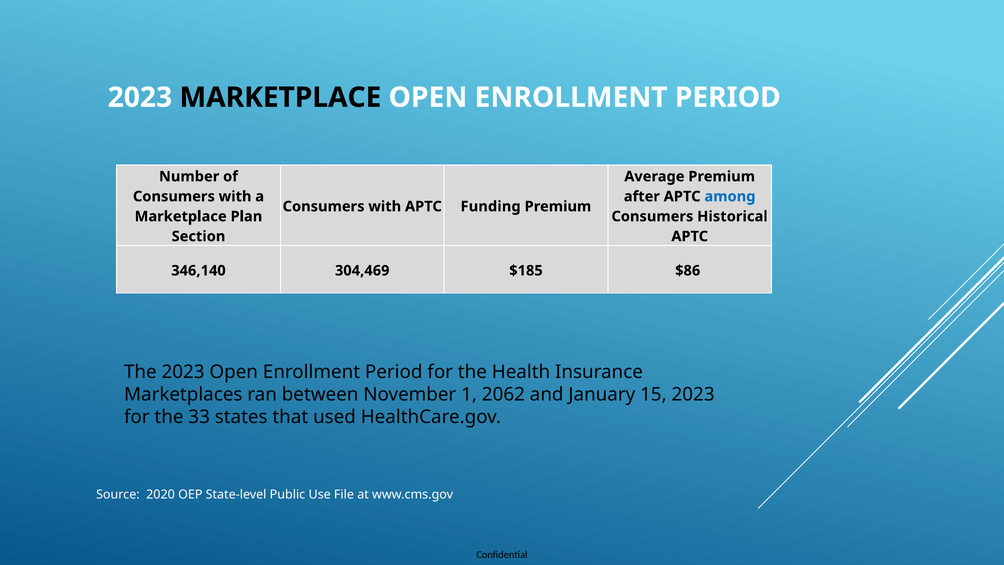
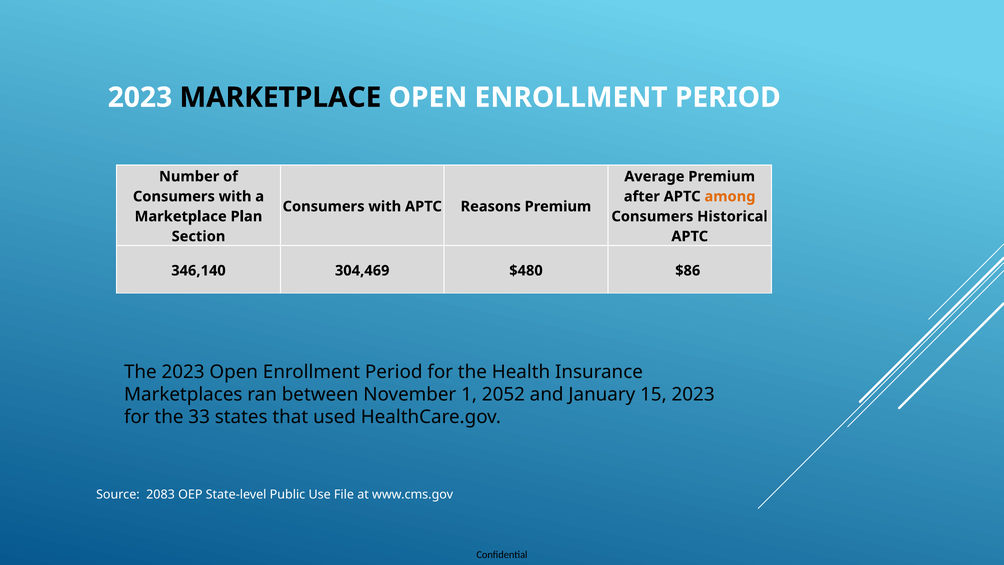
among colour: blue -> orange (730, 196)
Funding: Funding -> Reasons (491, 206)
$185: $185 -> $480 (526, 271)
2062: 2062 -> 2052 (503, 394)
2020: 2020 -> 2083 (161, 494)
